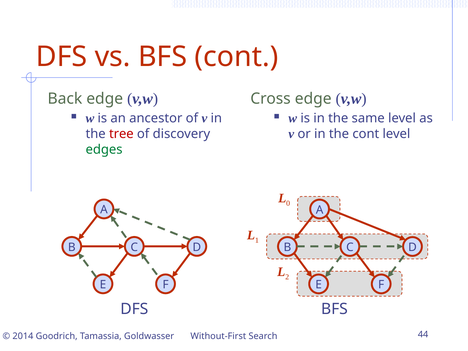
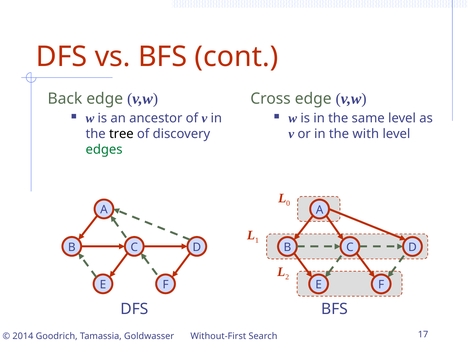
the cont: cont -> with (366, 134)
tree colour: red -> black (121, 134)
44: 44 -> 17 (423, 335)
